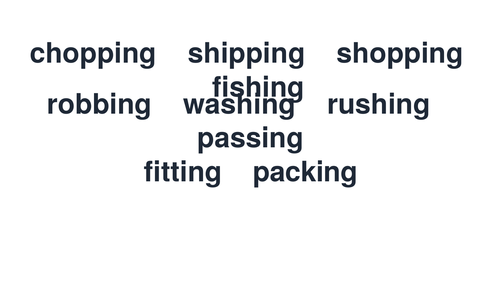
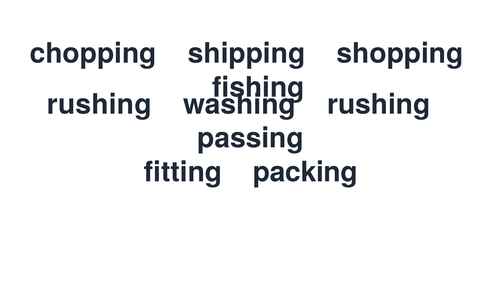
robbing: robbing -> rushing (99, 104)
